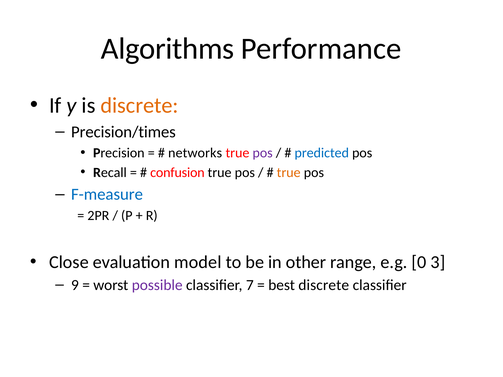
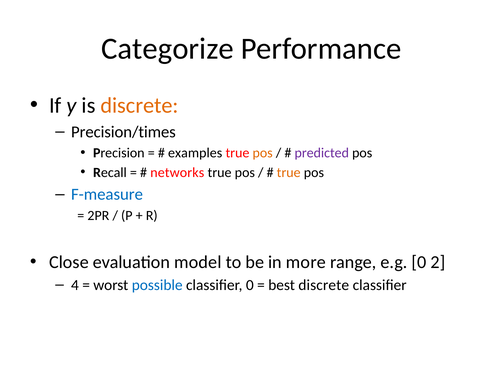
Algorithms: Algorithms -> Categorize (167, 49)
networks: networks -> examples (195, 153)
pos colour: purple -> orange (263, 153)
predicted colour: blue -> purple (322, 153)
confusion: confusion -> networks (177, 173)
other: other -> more (306, 262)
3: 3 -> 2 (438, 262)
9: 9 -> 4 (75, 285)
possible colour: purple -> blue (157, 285)
classifier 7: 7 -> 0 (250, 285)
